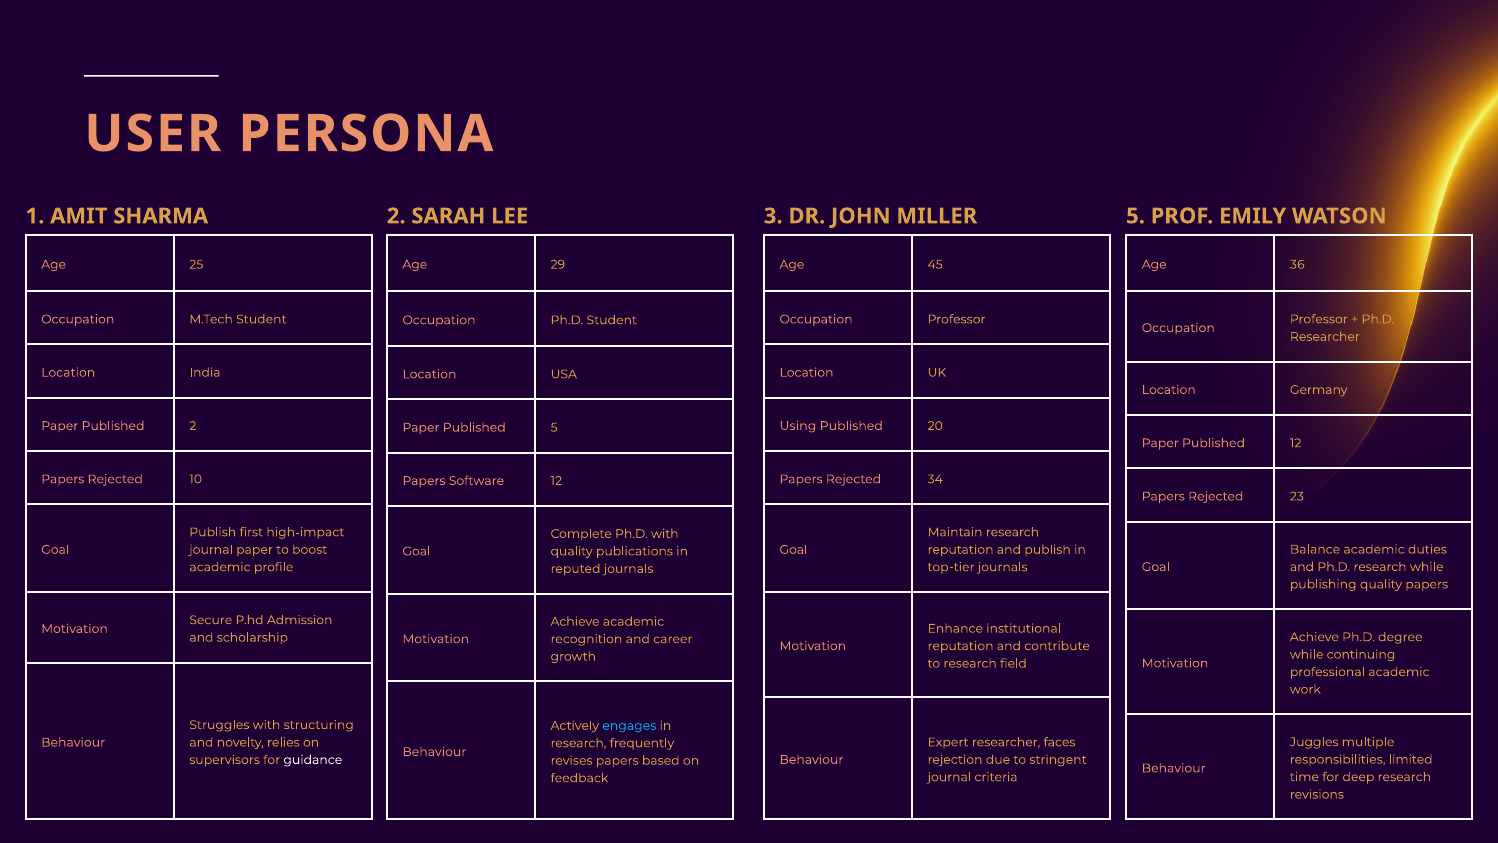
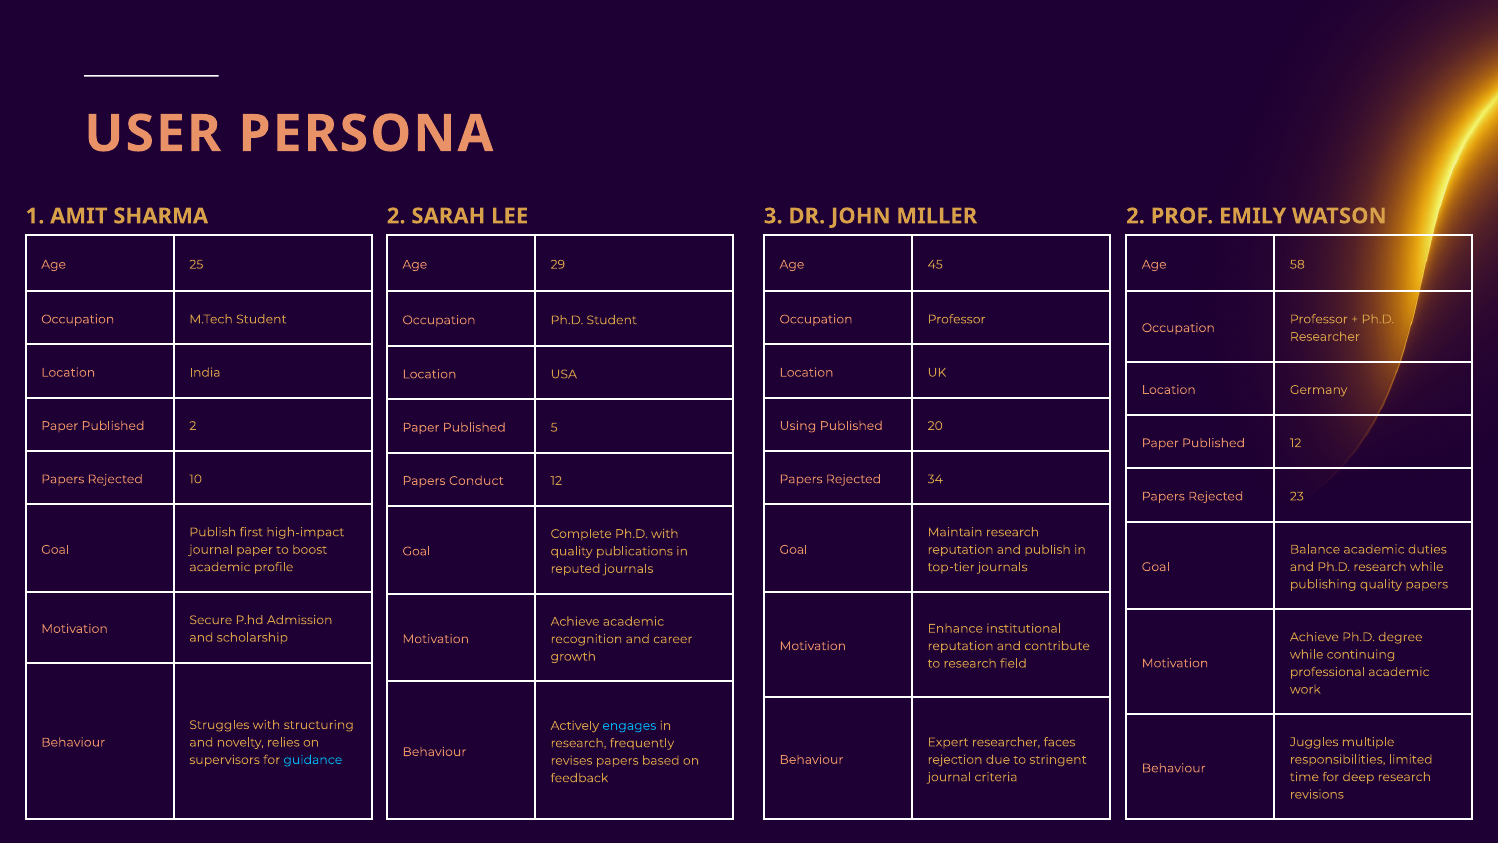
SHARMA 5: 5 -> 2 (1136, 216)
36: 36 -> 58 (1297, 264)
Software: Software -> Conduct (476, 481)
guidance colour: white -> light blue (313, 760)
